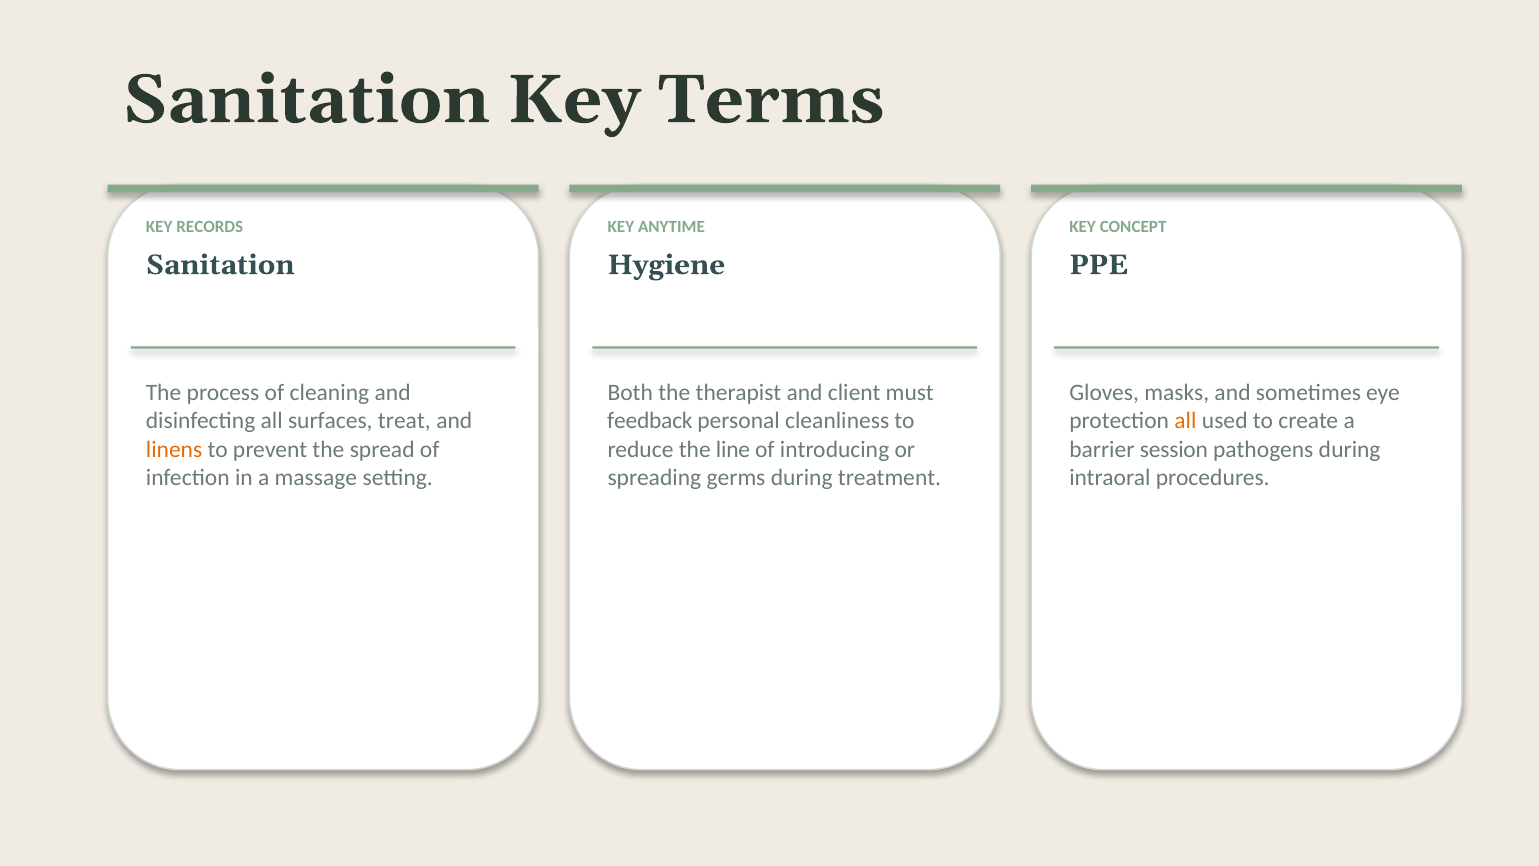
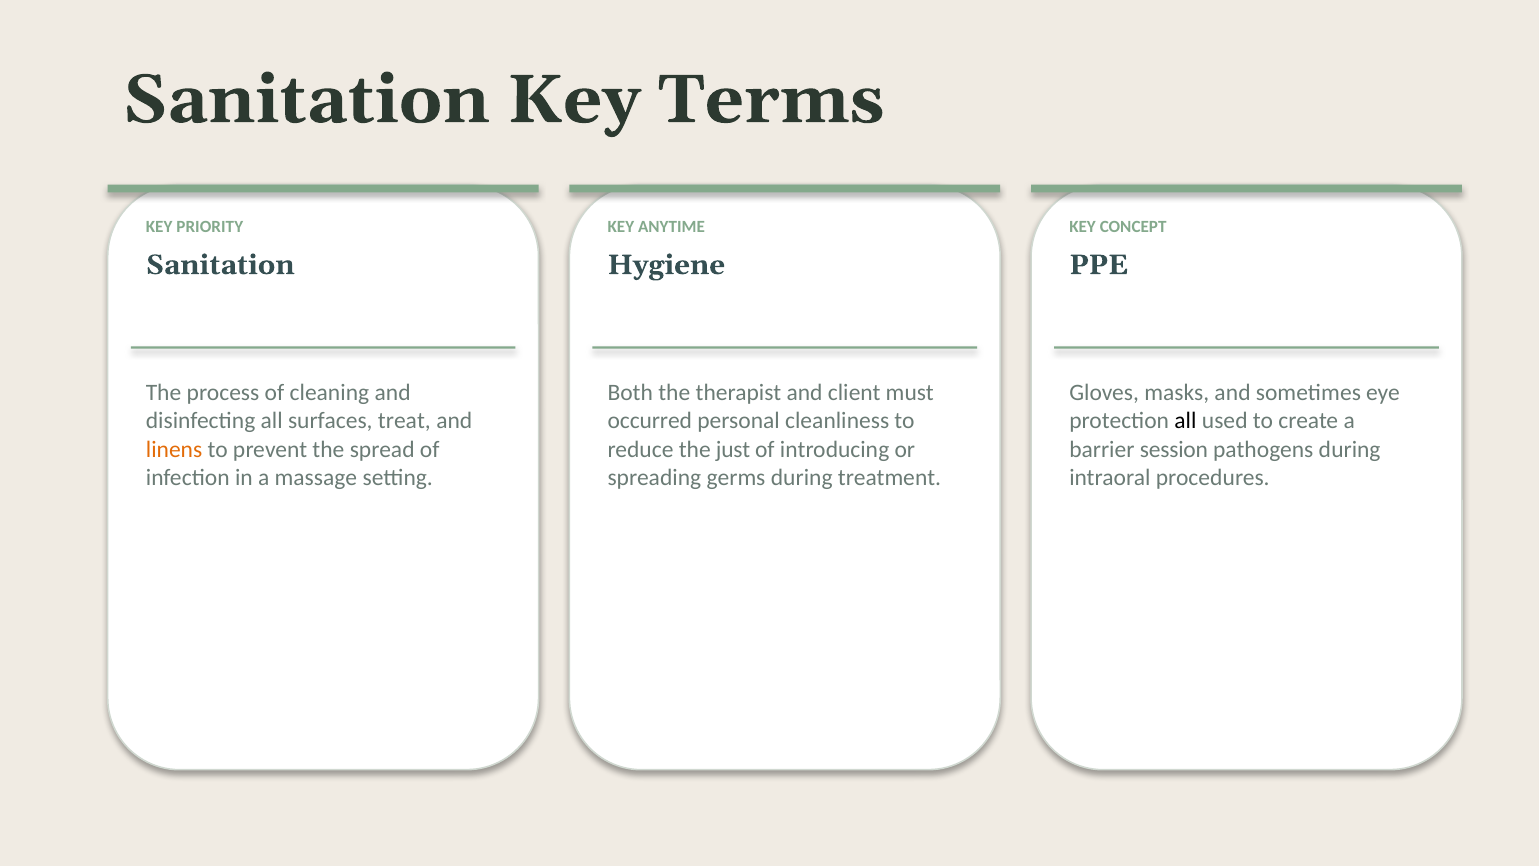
RECORDS: RECORDS -> PRIORITY (210, 227)
feedback: feedback -> occurred (650, 421)
all colour: orange -> black (1185, 421)
line: line -> just (733, 449)
